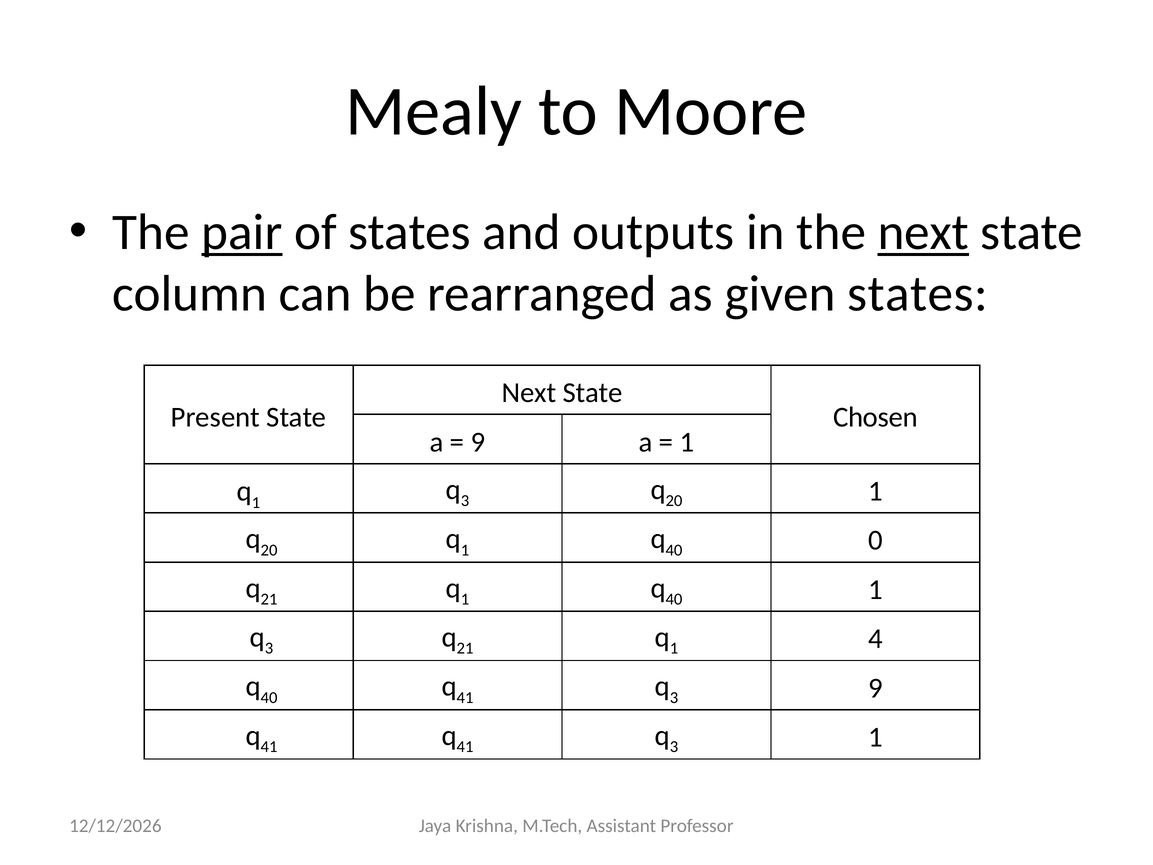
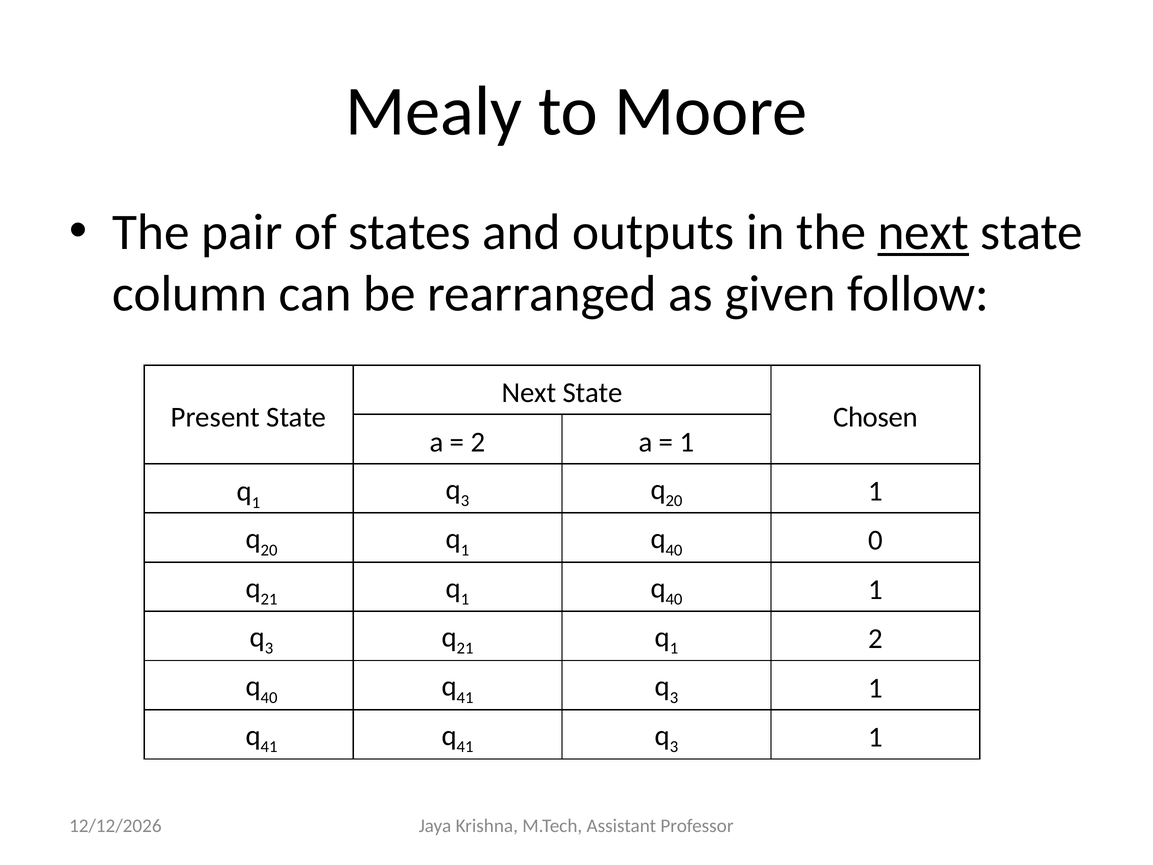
pair underline: present -> none (242, 232)
given states: states -> follow (918, 294)
9: 9 -> 2 (478, 442)
1 4: 4 -> 2 (875, 639)
9: 9 -> 1 (875, 688)
